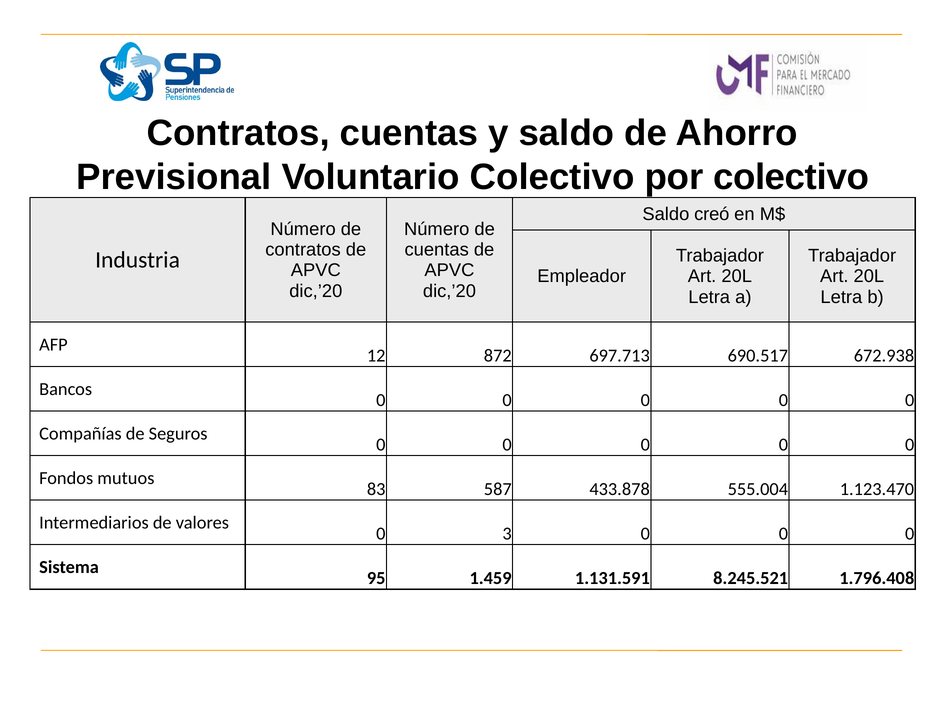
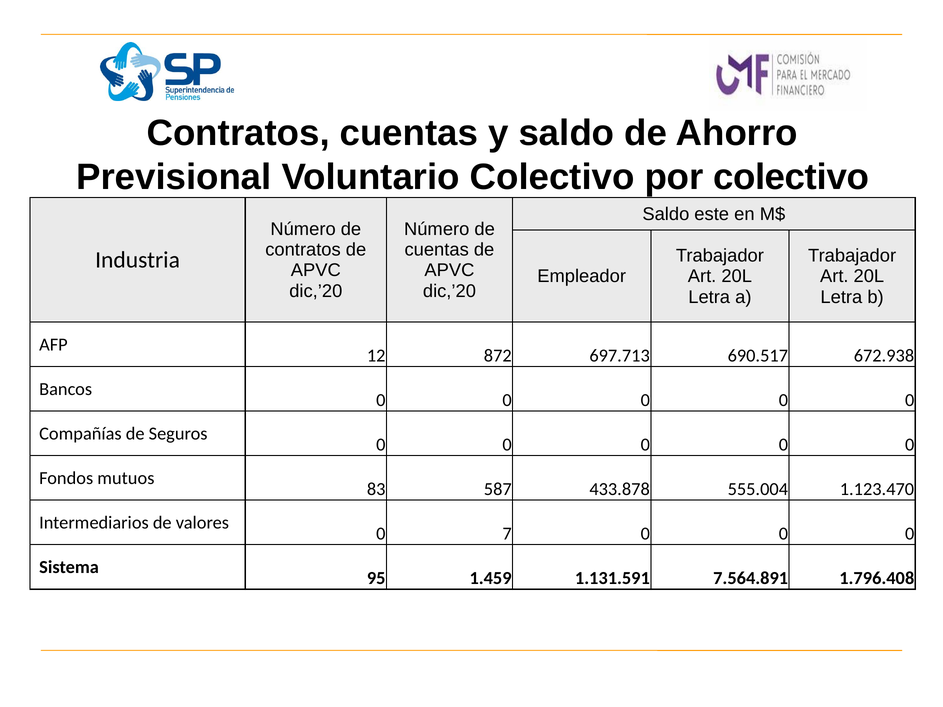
creó: creó -> este (712, 214)
3: 3 -> 7 (507, 534)
8.245.521: 8.245.521 -> 7.564.891 (751, 578)
